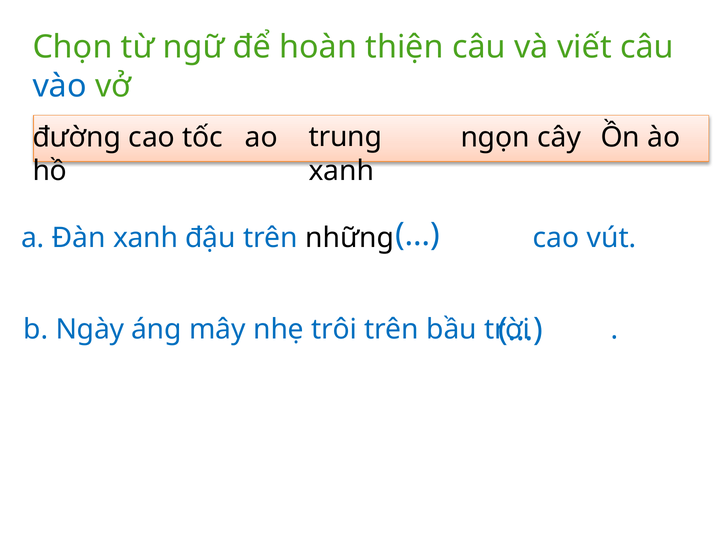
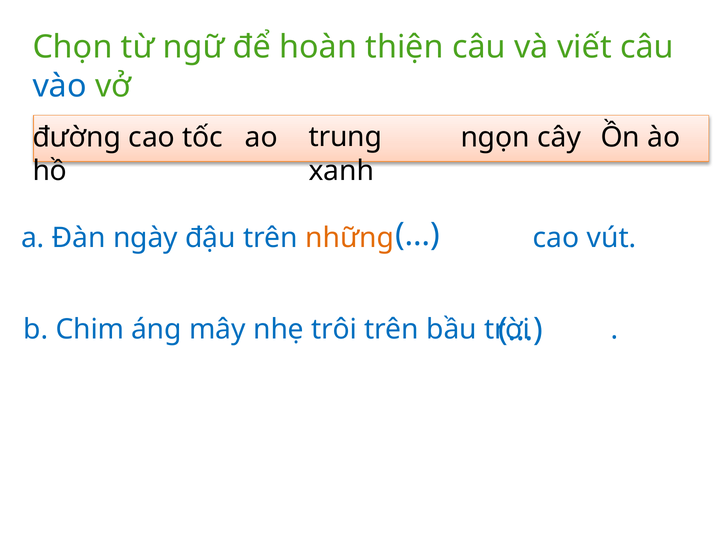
Đàn xanh: xanh -> ngày (146, 238)
những colour: black -> orange (349, 238)
Ngày: Ngày -> Chim (90, 329)
